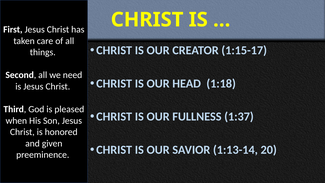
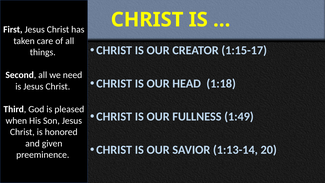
1:37: 1:37 -> 1:49 (239, 116)
